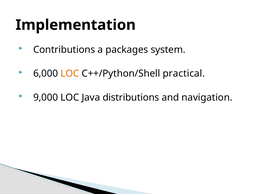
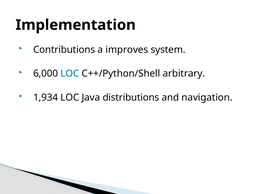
packages: packages -> improves (127, 50)
LOC colour: orange -> blue (70, 74)
practical: practical -> arbitrary (184, 74)
9,000: 9,000 -> 1,934 (46, 98)
